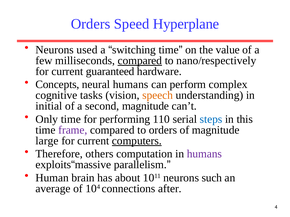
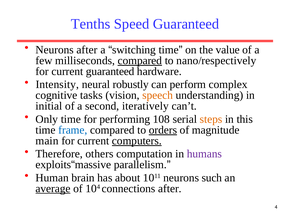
Orders: Orders -> Tenths (91, 24)
Speed Hyperplane: Hyperplane -> Guaranteed (186, 24)
Neurons used: used -> after (87, 50)
Concepts: Concepts -> Intensity (57, 85)
neural humans: humans -> robustly (131, 85)
second magnitude: magnitude -> iteratively (145, 106)
110: 110 -> 108 (161, 119)
steps colour: blue -> orange (211, 119)
frame colour: purple -> blue (73, 130)
orders underline: none -> present (163, 130)
large: large -> main (47, 141)
average underline: none -> present (53, 189)
